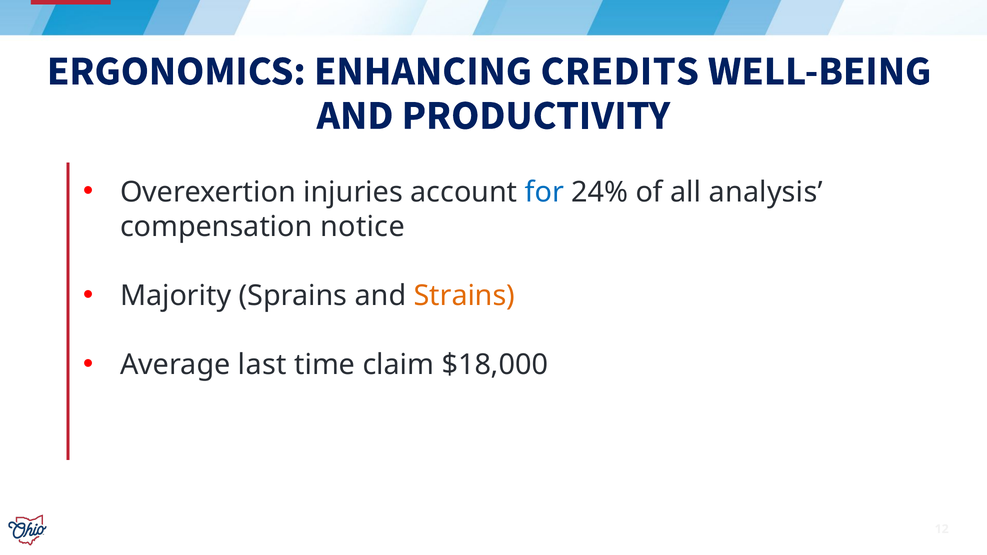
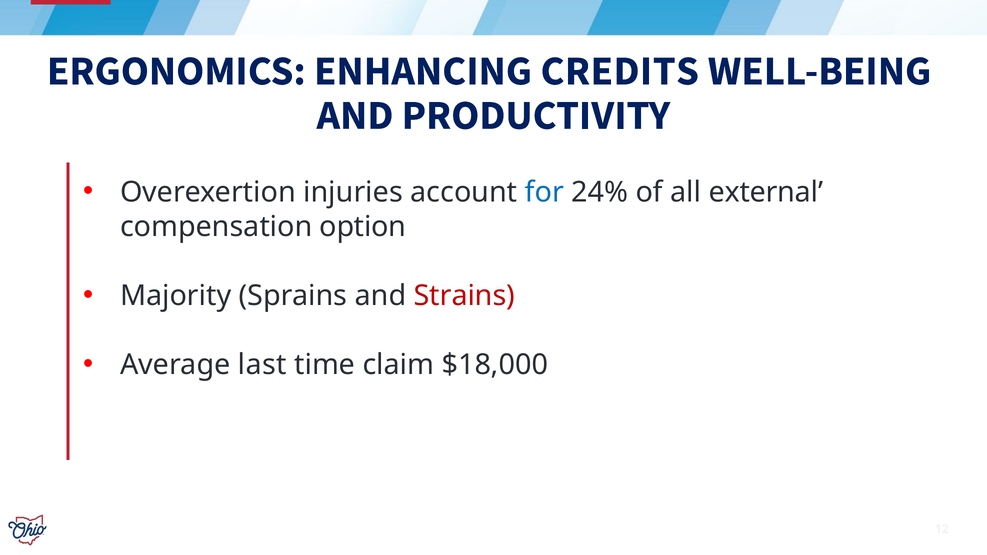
analysis: analysis -> external (766, 192)
notice: notice -> option (363, 227)
Strains colour: orange -> red (464, 296)
